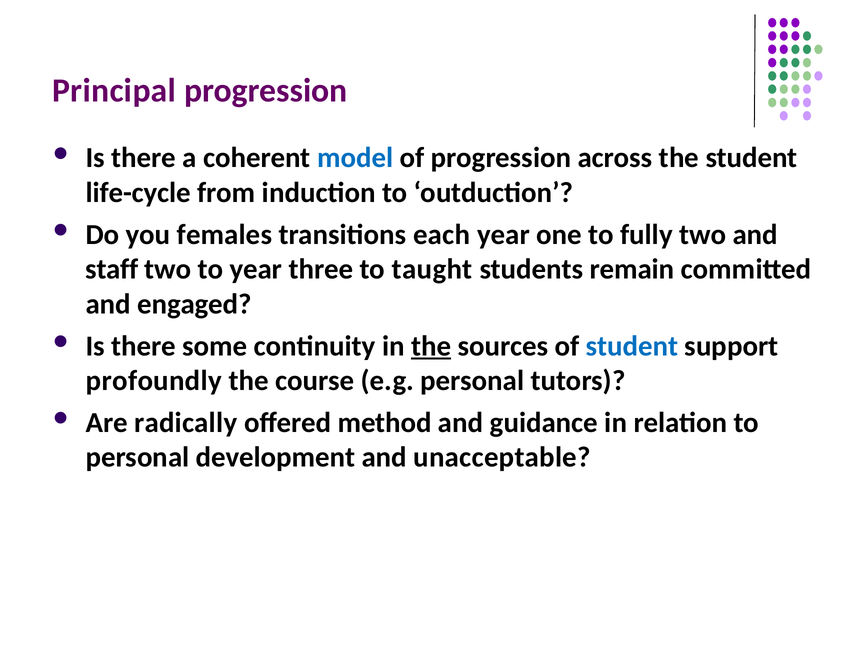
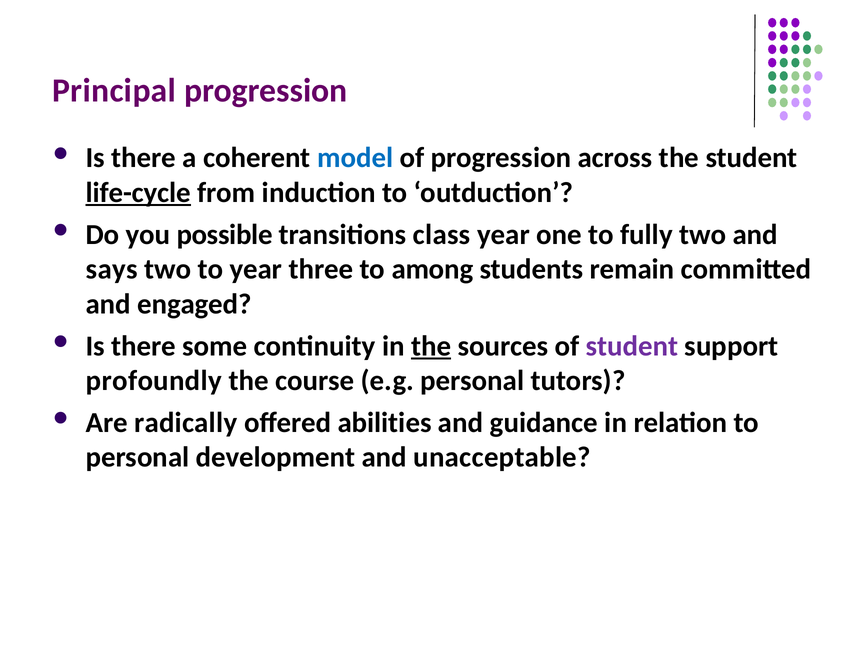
life-cycle underline: none -> present (138, 192)
females: females -> possible (225, 234)
each: each -> class (442, 234)
staff: staff -> says (112, 269)
taught: taught -> among (432, 269)
student colour: blue -> purple (632, 346)
method: method -> abilities (385, 422)
